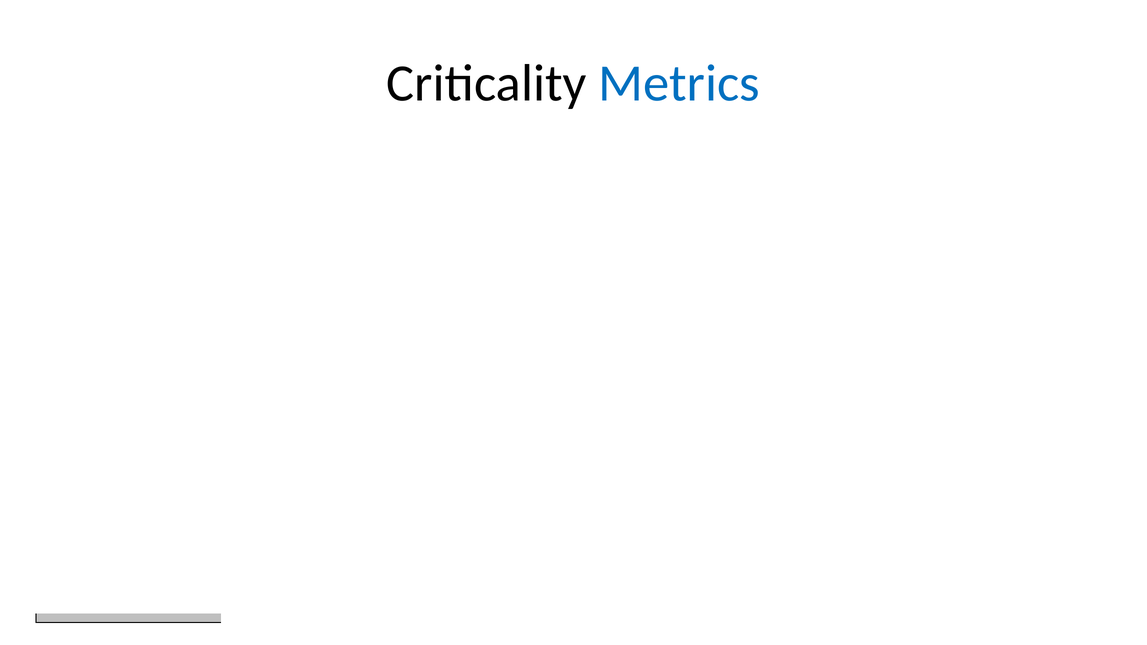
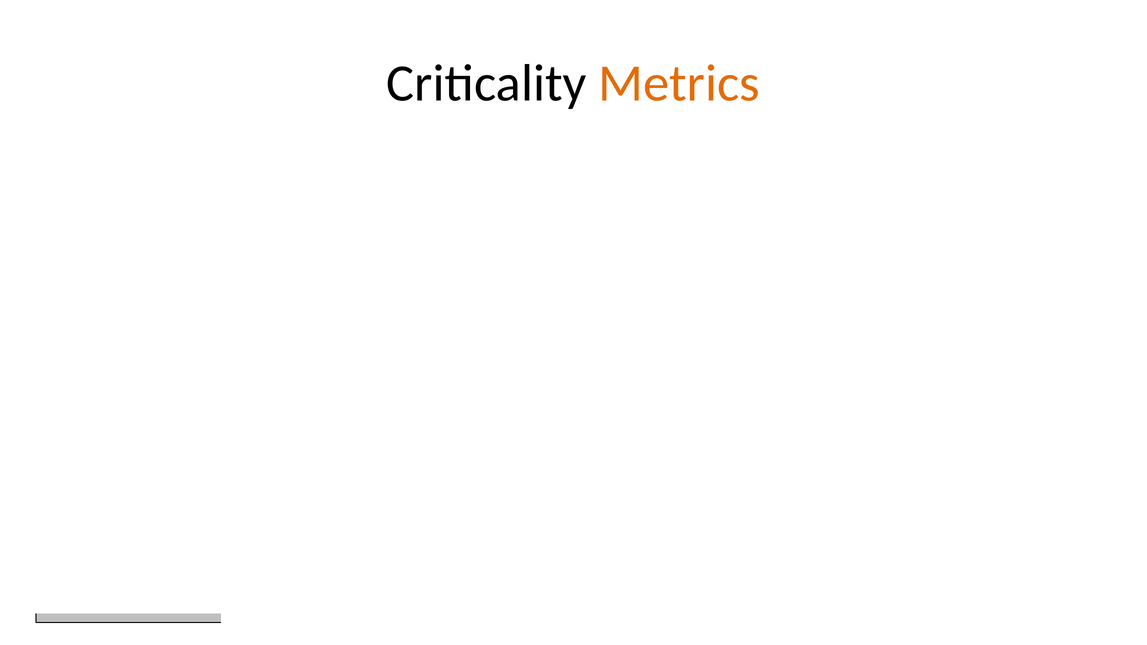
Metrics colour: blue -> orange (679, 83)
